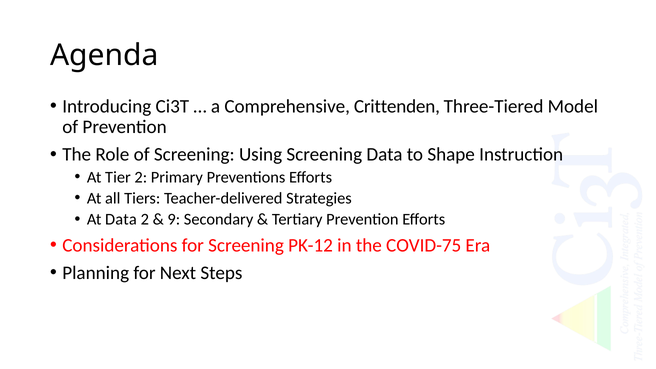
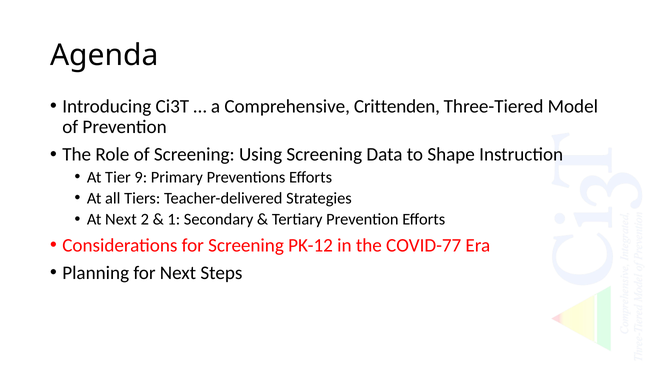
Tier 2: 2 -> 9 (141, 177)
At Data: Data -> Next (121, 219)
9: 9 -> 1 (174, 219)
COVID-75: COVID-75 -> COVID-77 (424, 245)
